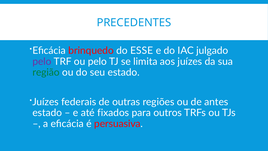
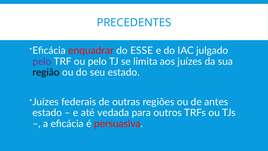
brinquedo: brinquedo -> enquadrar (91, 51)
região colour: green -> black (46, 72)
fixados: fixados -> vedada (113, 113)
